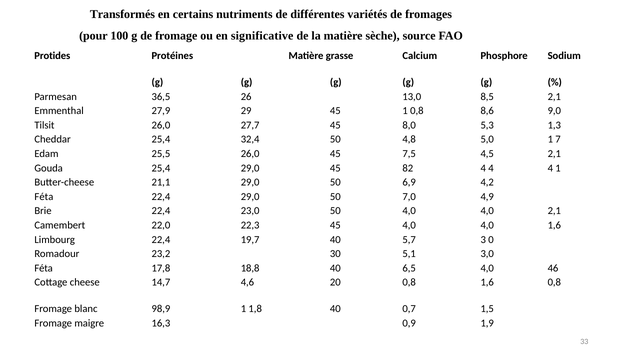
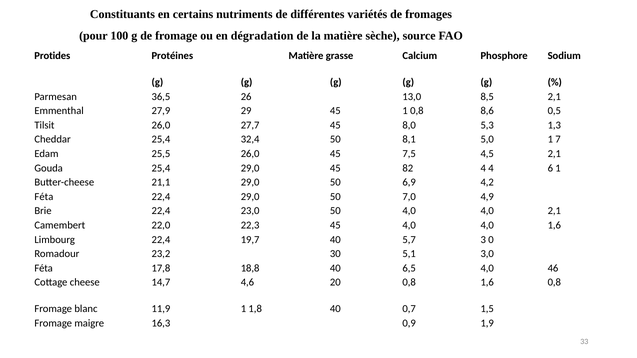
Transformés: Transformés -> Constituants (122, 14)
significative: significative -> dégradation (262, 36)
9,0: 9,0 -> 0,5 (554, 111)
4,8: 4,8 -> 8,1 (409, 140)
4 4 4: 4 -> 6 (550, 168)
98,9: 98,9 -> 11,9 (161, 309)
